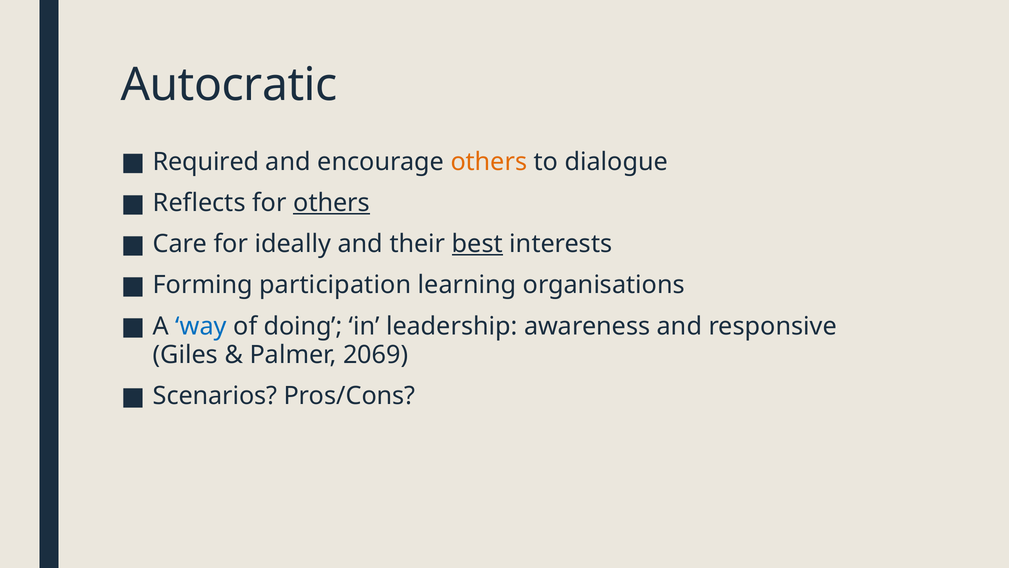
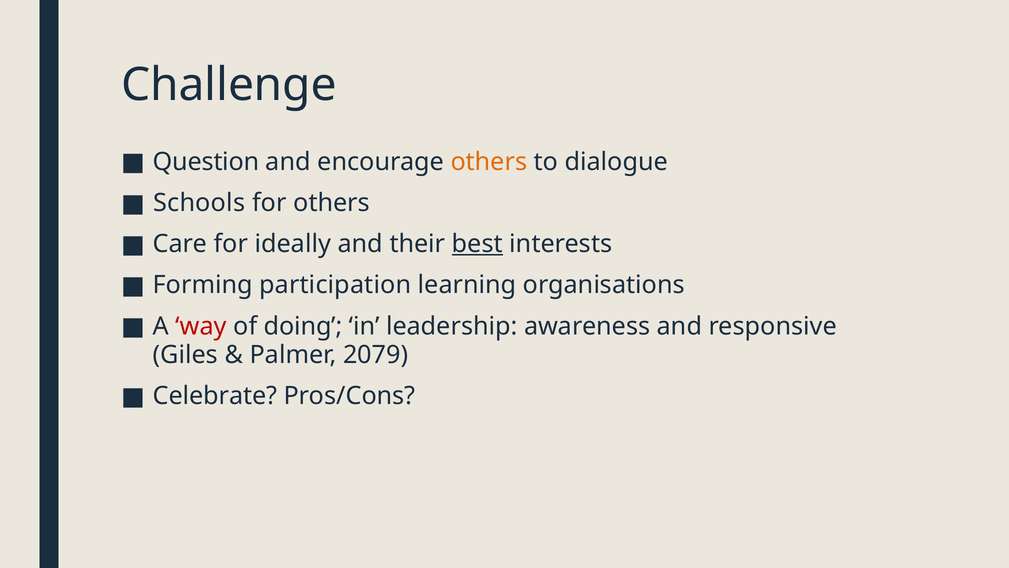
Autocratic: Autocratic -> Challenge (229, 85)
Required: Required -> Question (206, 162)
Reflects: Reflects -> Schools (199, 203)
others underline: present -> none (332, 203)
way colour: blue -> red (201, 326)
2069: 2069 -> 2079 (376, 354)
Scenarios: Scenarios -> Celebrate (215, 396)
